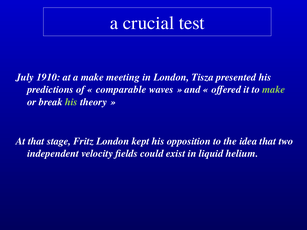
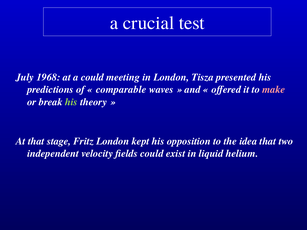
1910: 1910 -> 1968 (48, 77)
a make: make -> could (93, 77)
make colour: light green -> pink (274, 90)
